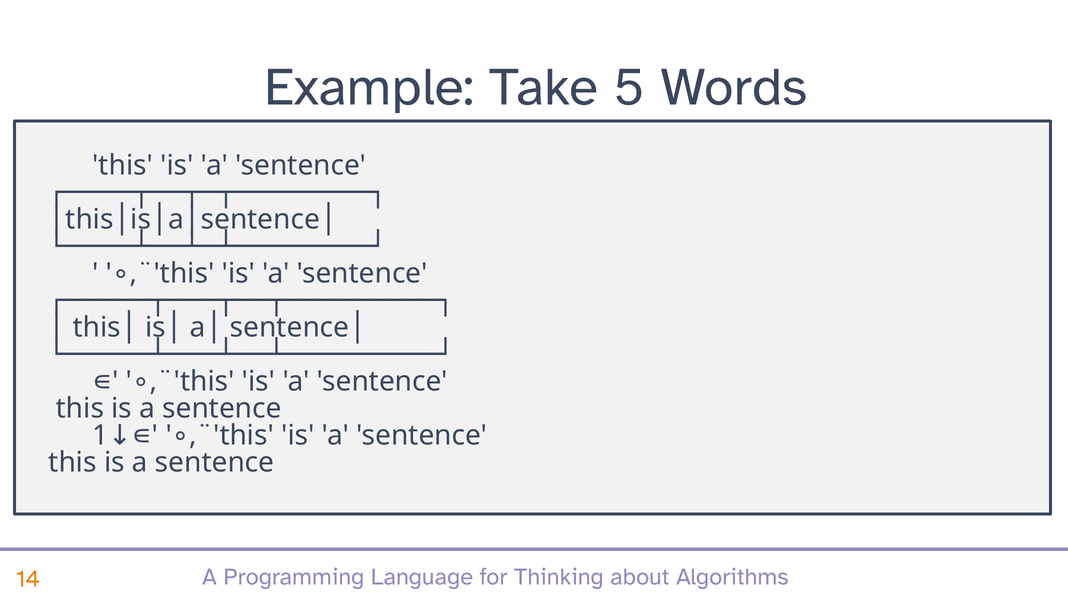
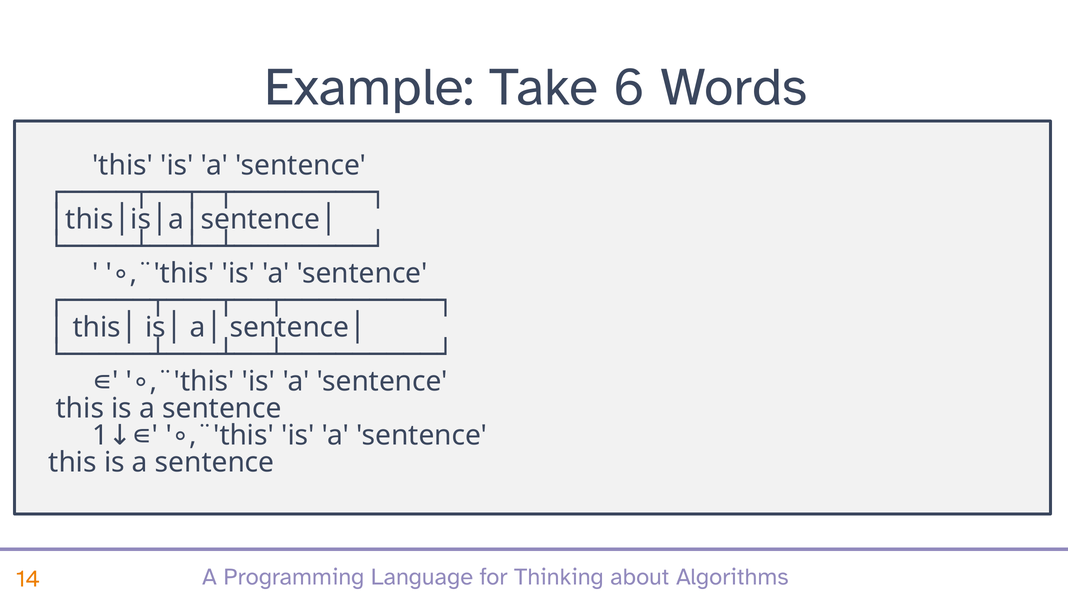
5: 5 -> 6 (629, 87)
